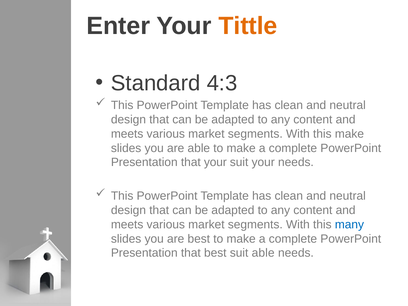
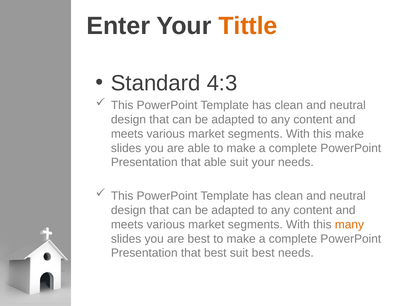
that your: your -> able (215, 162)
many colour: blue -> orange (349, 224)
suit able: able -> best (263, 253)
